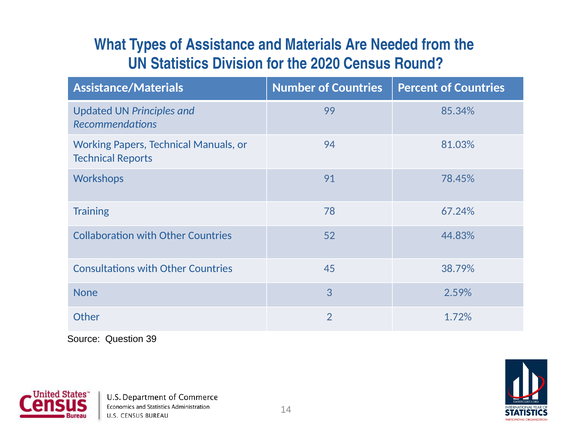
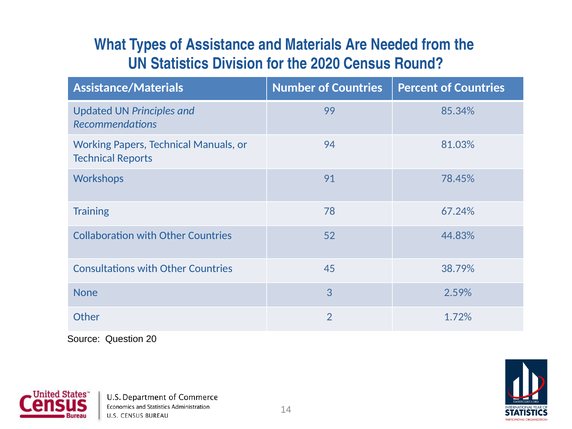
39: 39 -> 20 (151, 339)
